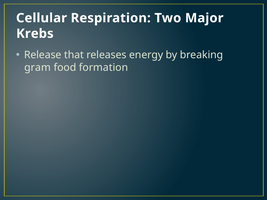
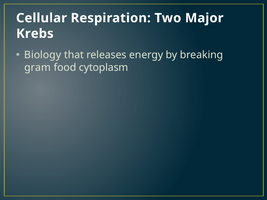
Release: Release -> Biology (43, 55)
formation: formation -> cytoplasm (104, 67)
